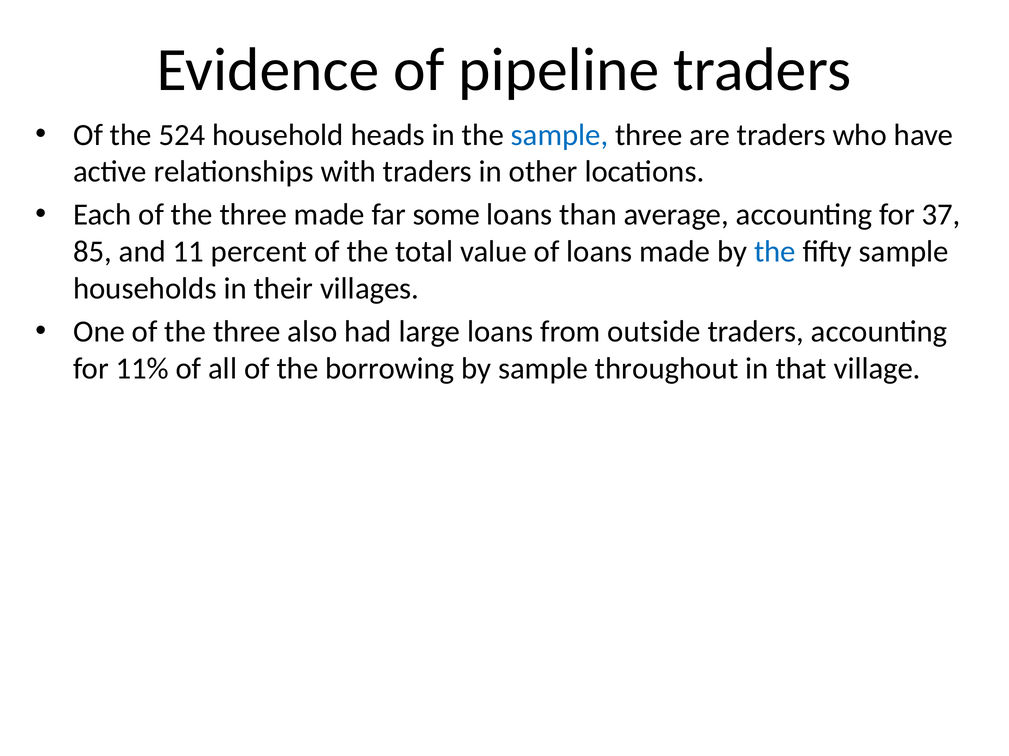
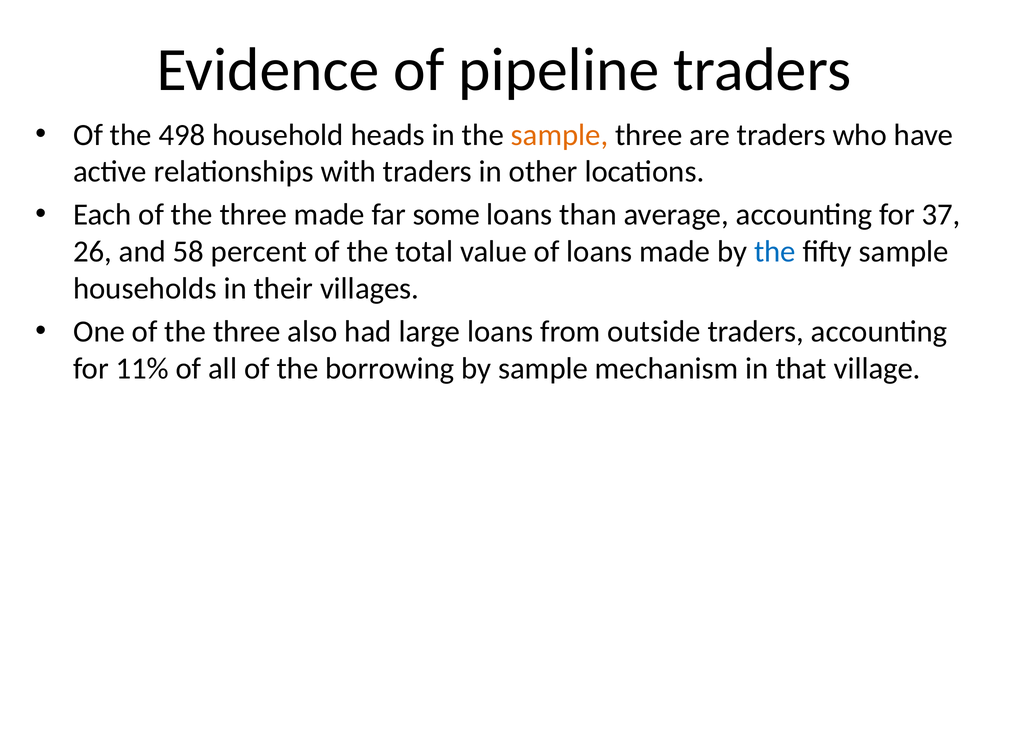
524: 524 -> 498 (182, 135)
sample colour: blue -> orange (559, 135)
85: 85 -> 26 (93, 252)
11: 11 -> 58 (188, 252)
throughout: throughout -> mechanism (667, 369)
